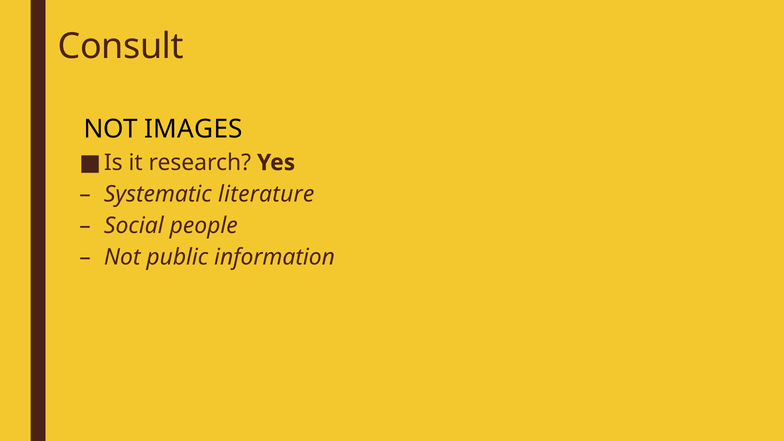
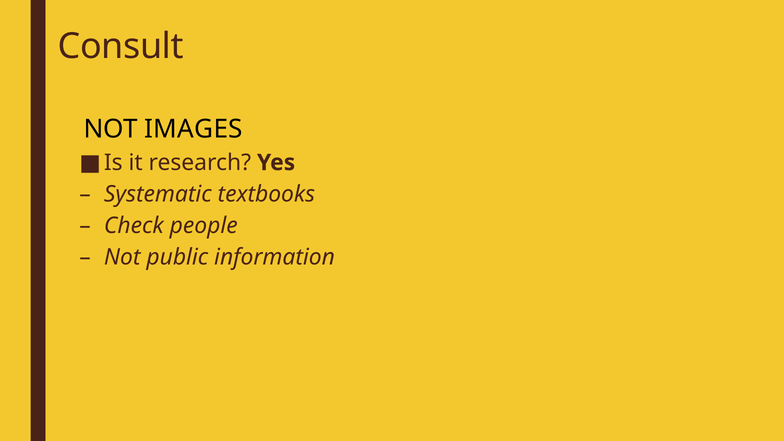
literature: literature -> textbooks (266, 194)
Social: Social -> Check (134, 225)
